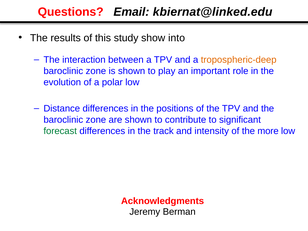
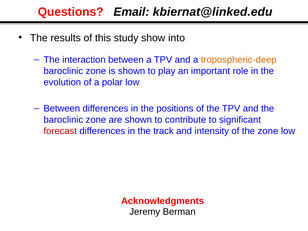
Distance: Distance -> Between (62, 109)
forecast colour: green -> red (60, 131)
the more: more -> zone (268, 131)
